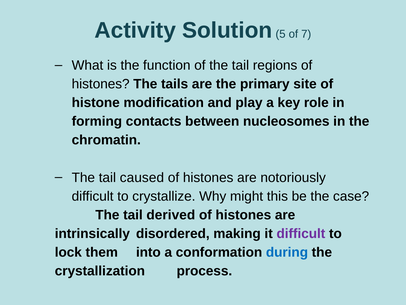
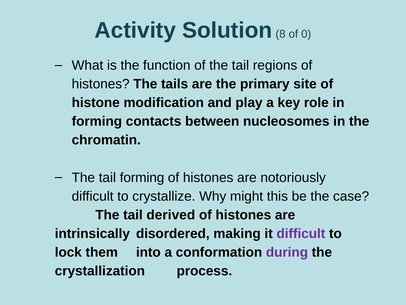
5: 5 -> 8 (281, 34)
7: 7 -> 0 (306, 34)
tail caused: caused -> forming (142, 177)
during colour: blue -> purple (287, 252)
